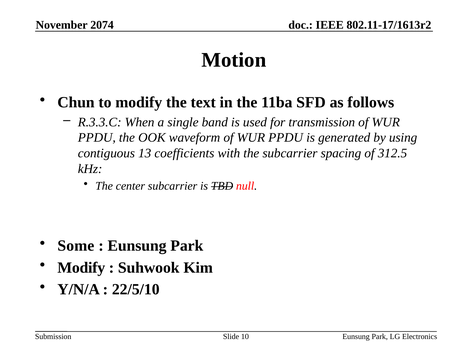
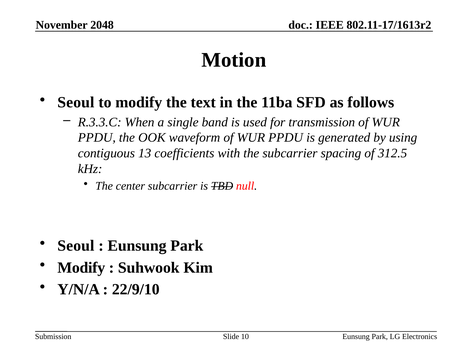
2074: 2074 -> 2048 (102, 25)
Chun: Chun -> Seoul (76, 103)
Some: Some -> Seoul (76, 246)
22/5/10: 22/5/10 -> 22/9/10 (136, 289)
